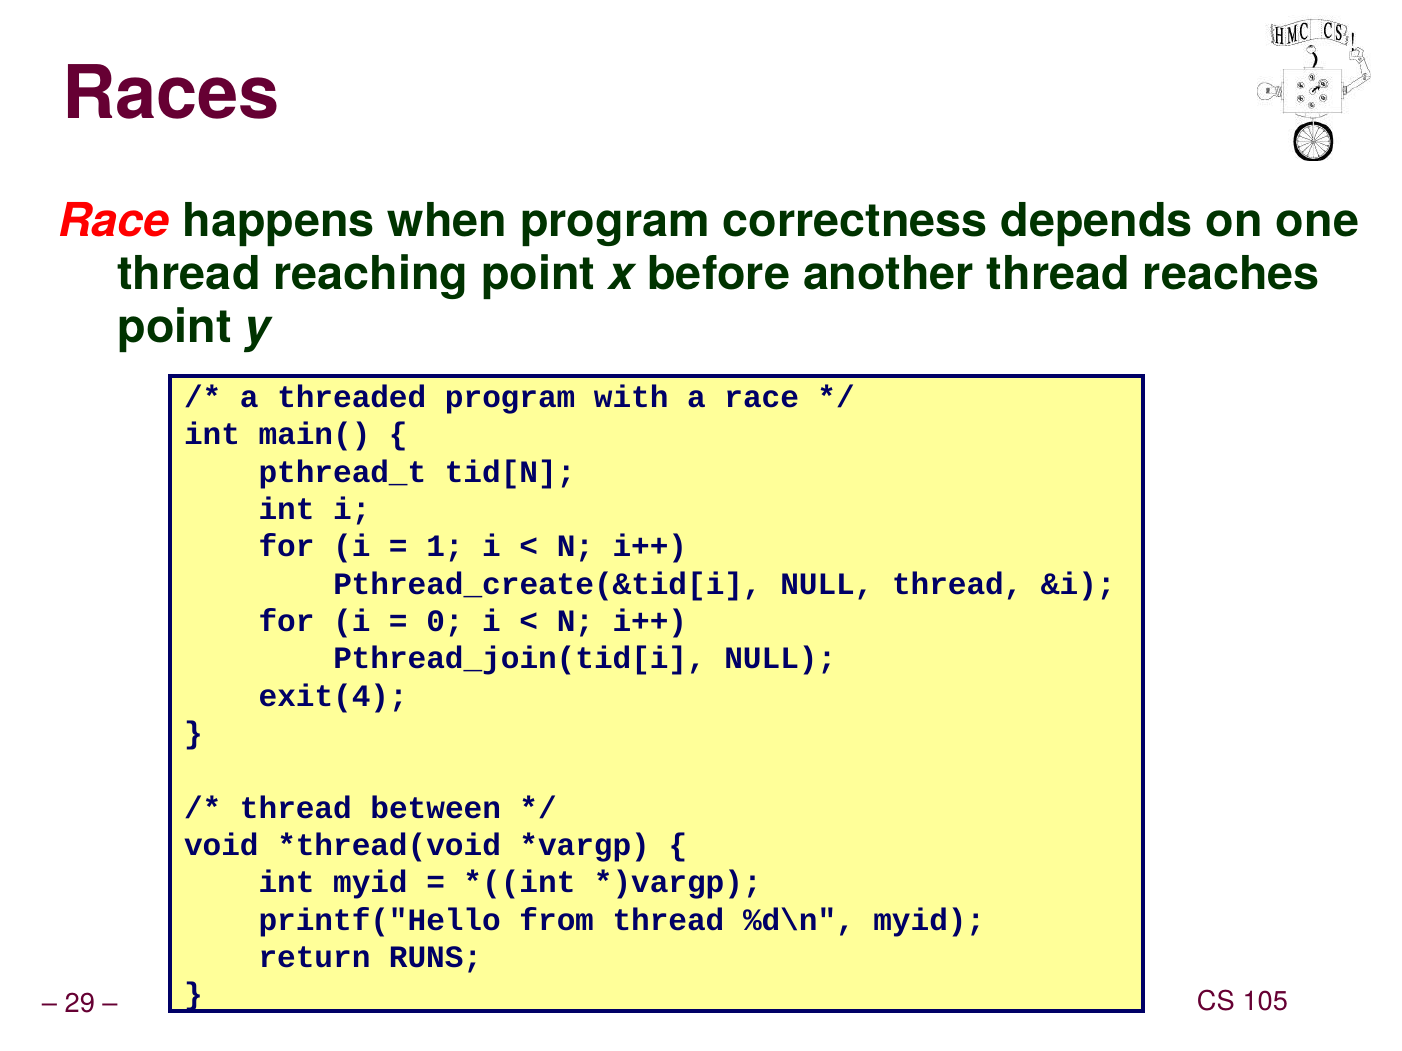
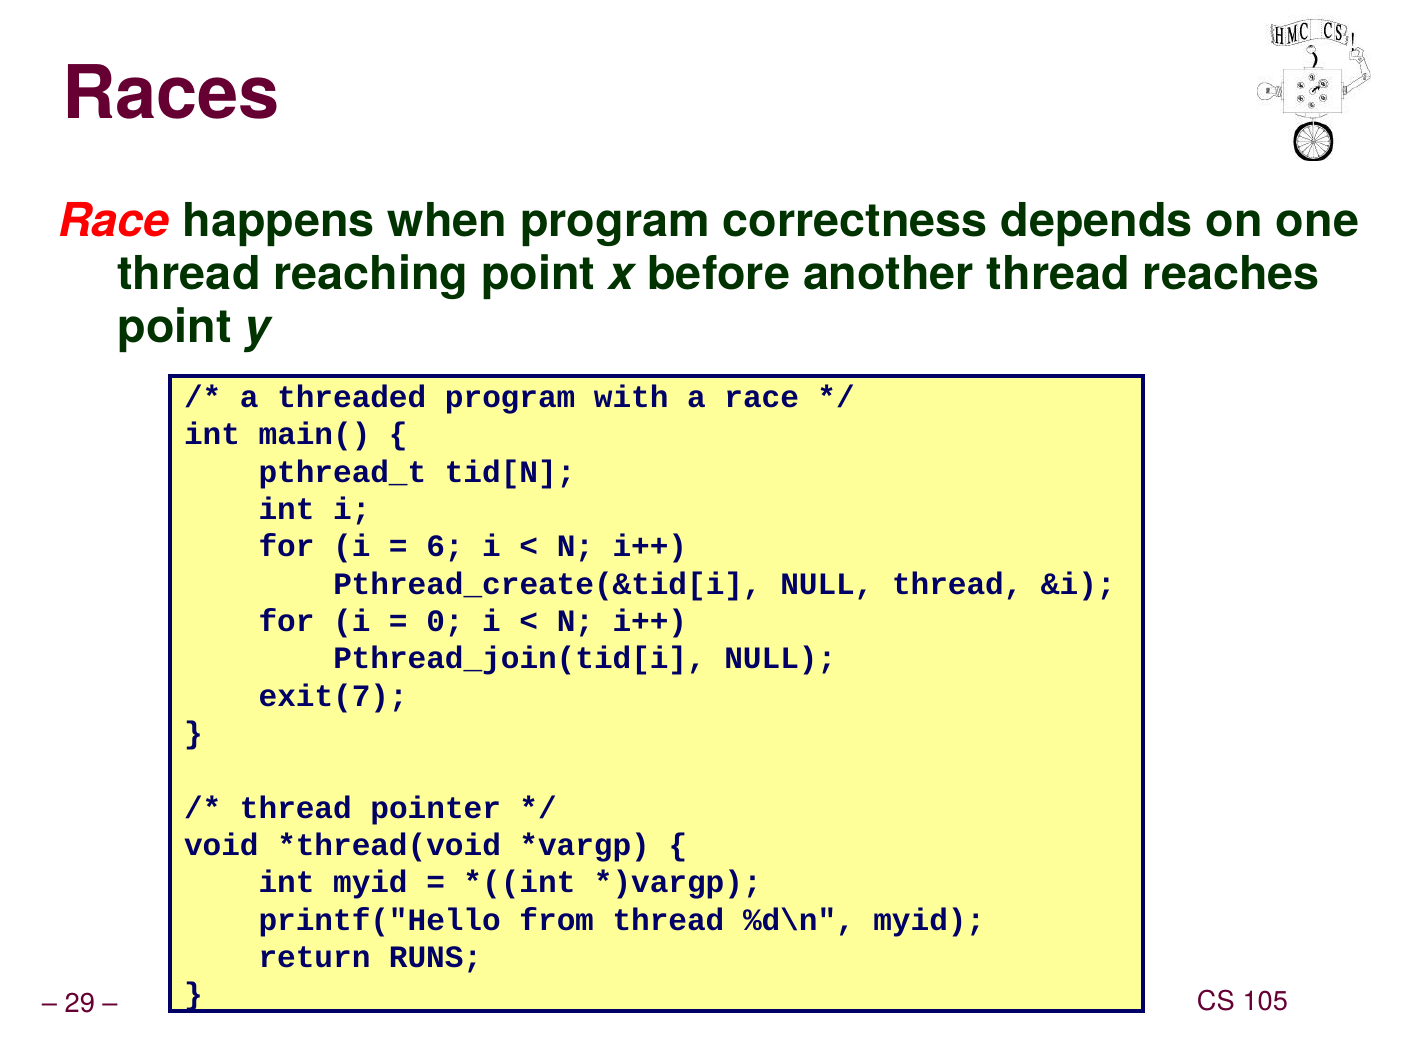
1: 1 -> 6 (445, 547)
exit(4: exit(4 -> exit(7 (333, 696)
between: between -> pointer (436, 808)
